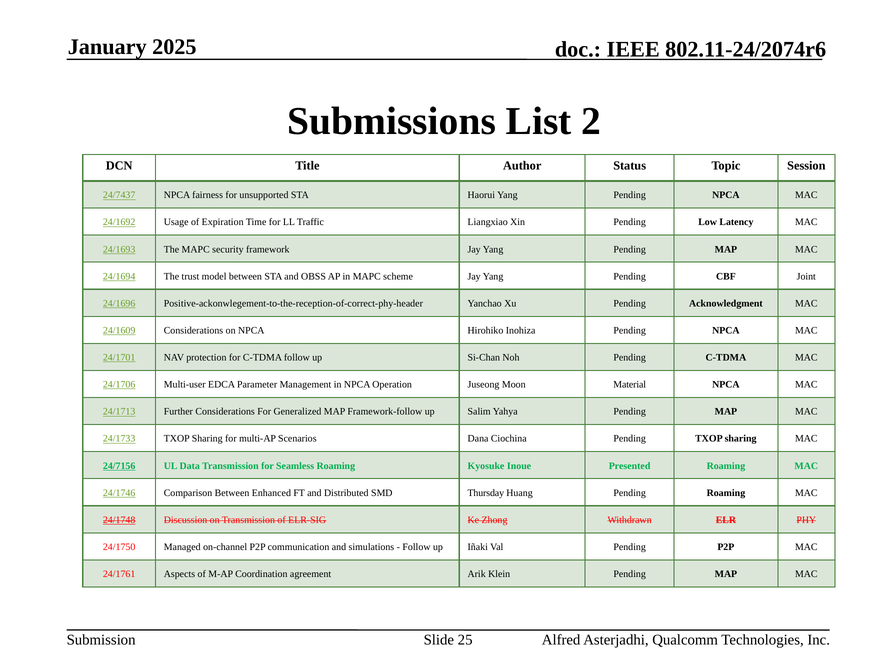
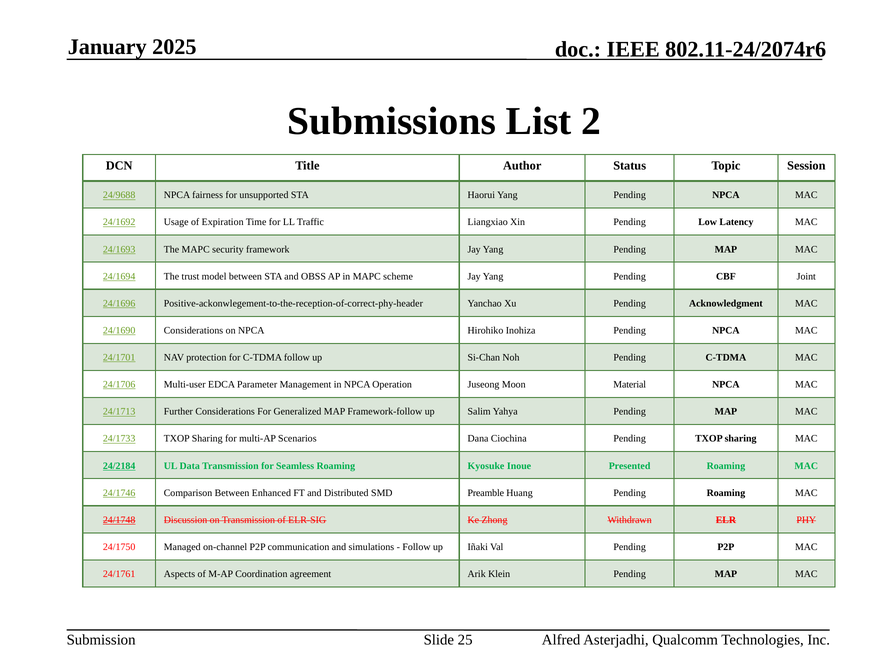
24/7437: 24/7437 -> 24/9688 (119, 195)
24/1609: 24/1609 -> 24/1690 (119, 330)
24/7156: 24/7156 -> 24/2184 (119, 466)
Thursday: Thursday -> Preamble (486, 493)
